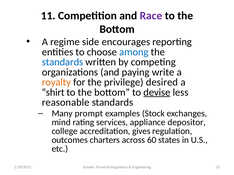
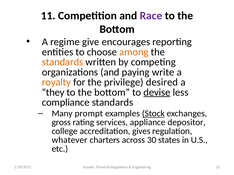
side: side -> give (91, 42)
among colour: blue -> orange (134, 52)
standards colour: blue -> orange (63, 62)
shirt: shirt -> they (53, 93)
reasonable: reasonable -> compliance (66, 103)
Stock underline: none -> present (153, 114)
mind: mind -> gross (61, 123)
outcomes: outcomes -> whatever (70, 140)
60: 60 -> 30 (152, 140)
